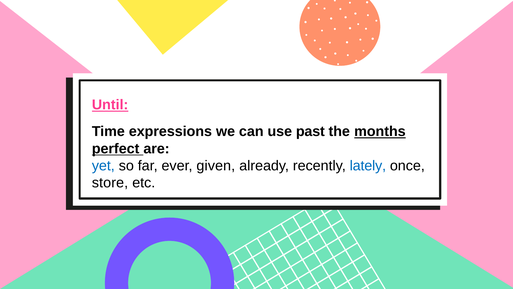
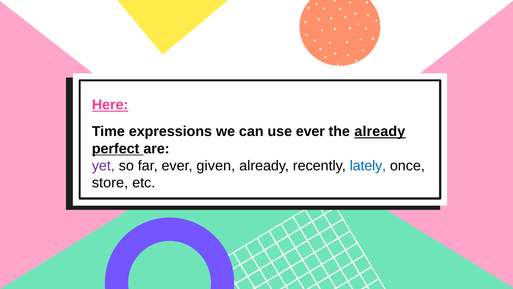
Until: Until -> Here (110, 105)
use past: past -> ever (310, 131)
the months: months -> already (380, 131)
yet colour: blue -> purple (103, 166)
